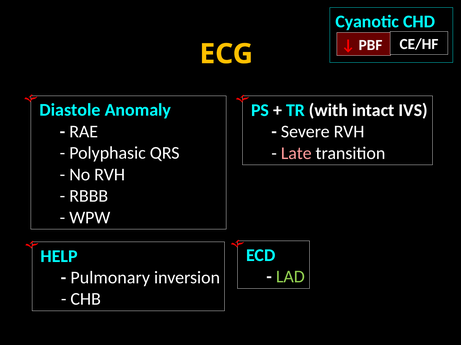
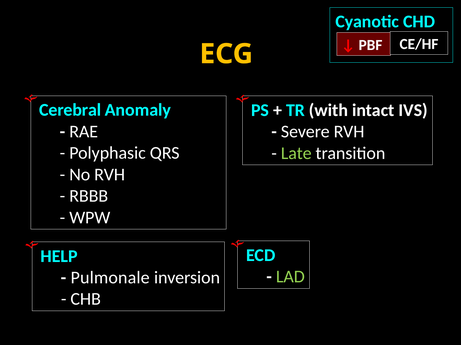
Diastole: Diastole -> Cerebral (70, 110)
Late colour: pink -> light green (296, 153)
Pulmonary: Pulmonary -> Pulmonale (110, 278)
